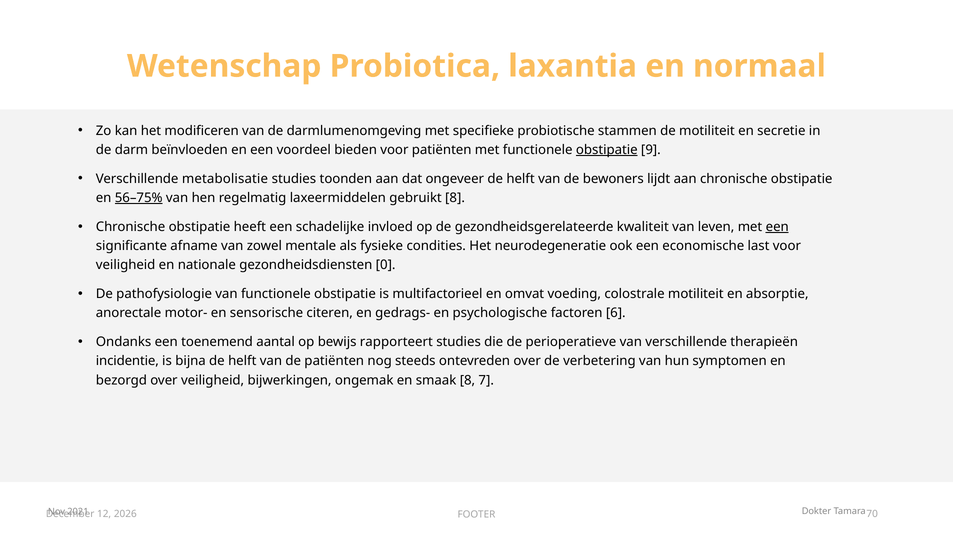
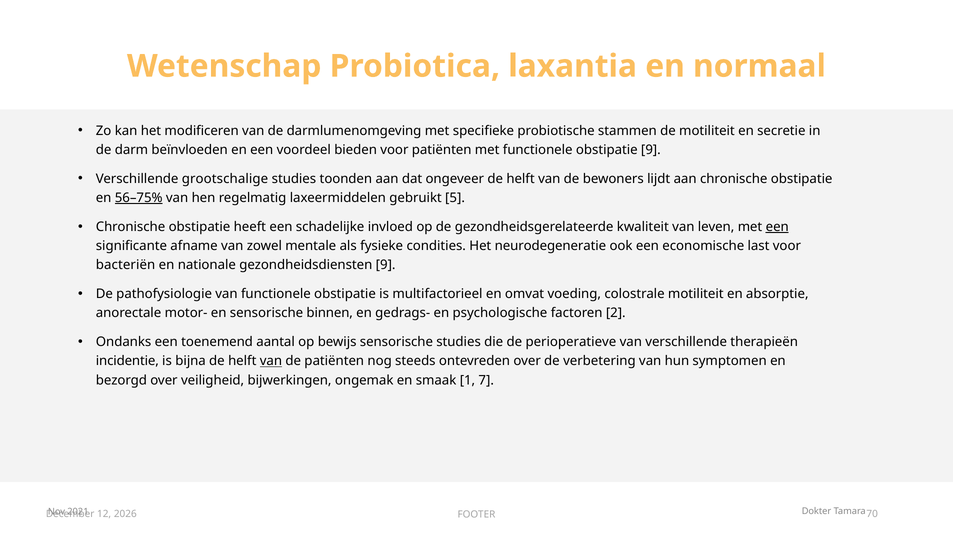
obstipatie underline: present -> none (607, 150)
metabolisatie: metabolisatie -> grootschalige (225, 179)
gebruikt 8: 8 -> 5 (455, 198)
veiligheid: veiligheid -> bacteriën (126, 265)
gezondheidsdiensten 0: 0 -> 9 (386, 265)
citeren: citeren -> binnen (330, 313)
6: 6 -> 2 (616, 313)
bewijs rapporteert: rapporteert -> sensorische (396, 342)
van underline: none -> present (271, 361)
smaak 8: 8 -> 1 (467, 380)
